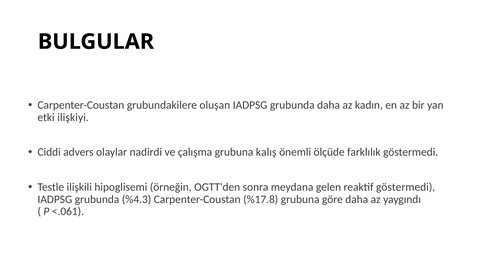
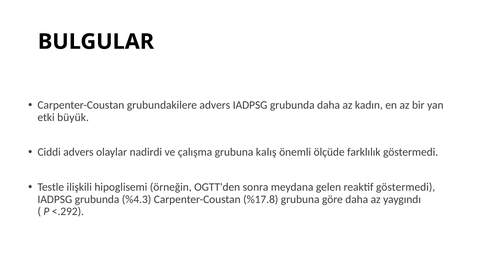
grubundakilere oluşan: oluşan -> advers (215, 105)
ilişkiyi: ilişkiyi -> büyük (73, 118)
<.061: <.061 -> <.292 (68, 212)
